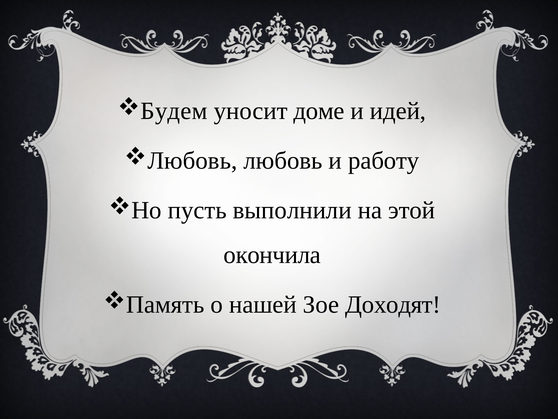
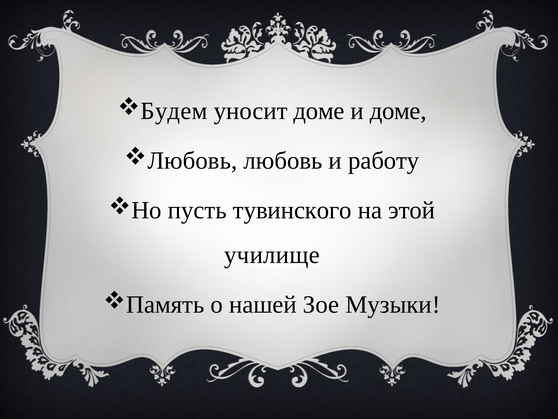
и идей: идей -> доме (398, 111)
выполнили: выполнили -> тувинского (292, 210)
окончила: окончила -> училище (272, 255)
Доходят: Доходят -> Музыки (393, 304)
